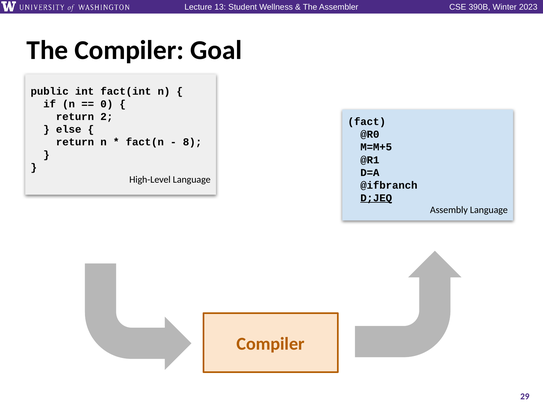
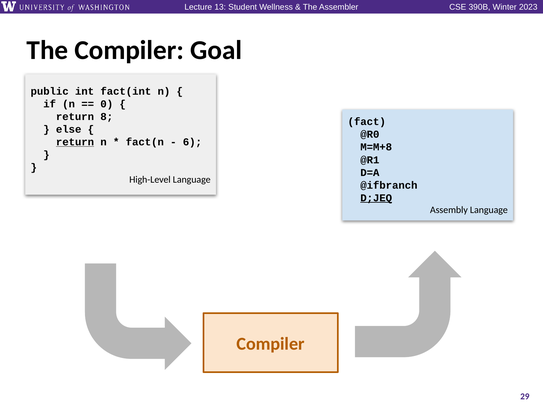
2: 2 -> 8 (107, 117)
return underline: none -> present (75, 142)
8: 8 -> 6 (192, 142)
M=M+5: M=M+5 -> M=M+8 (376, 147)
